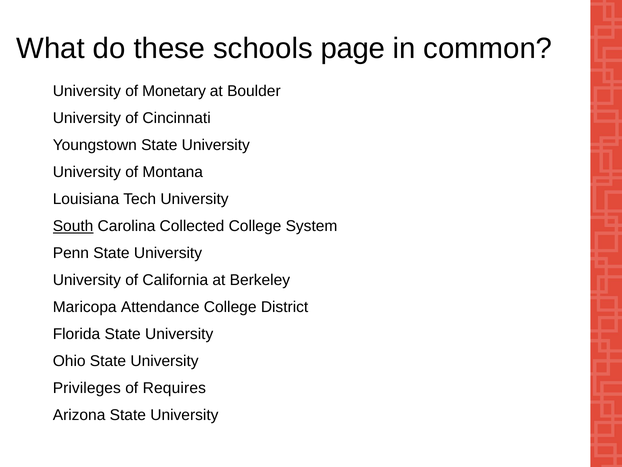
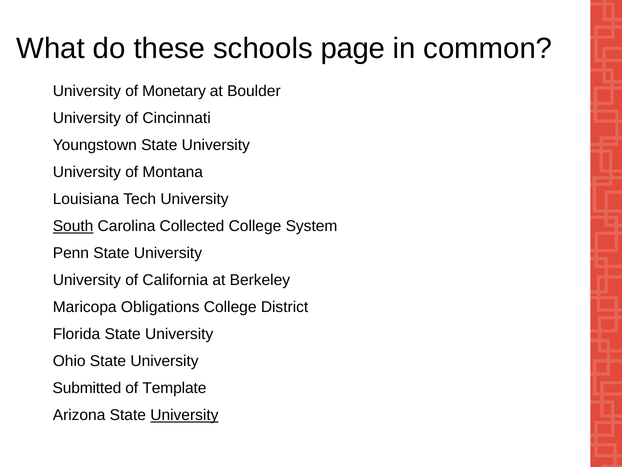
Attendance: Attendance -> Obligations (160, 307)
Privileges: Privileges -> Submitted (87, 388)
Requires: Requires -> Template (174, 388)
University underline: none -> present (184, 415)
